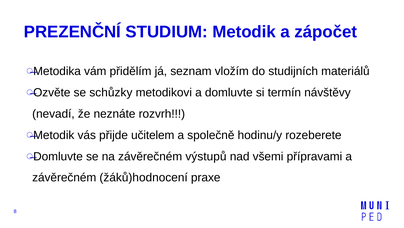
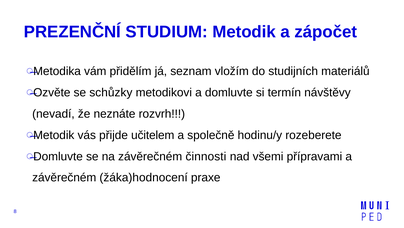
výstupů: výstupů -> činnosti (206, 156)
žáků)hodnocení: žáků)hodnocení -> žáka)hodnocení (144, 177)
